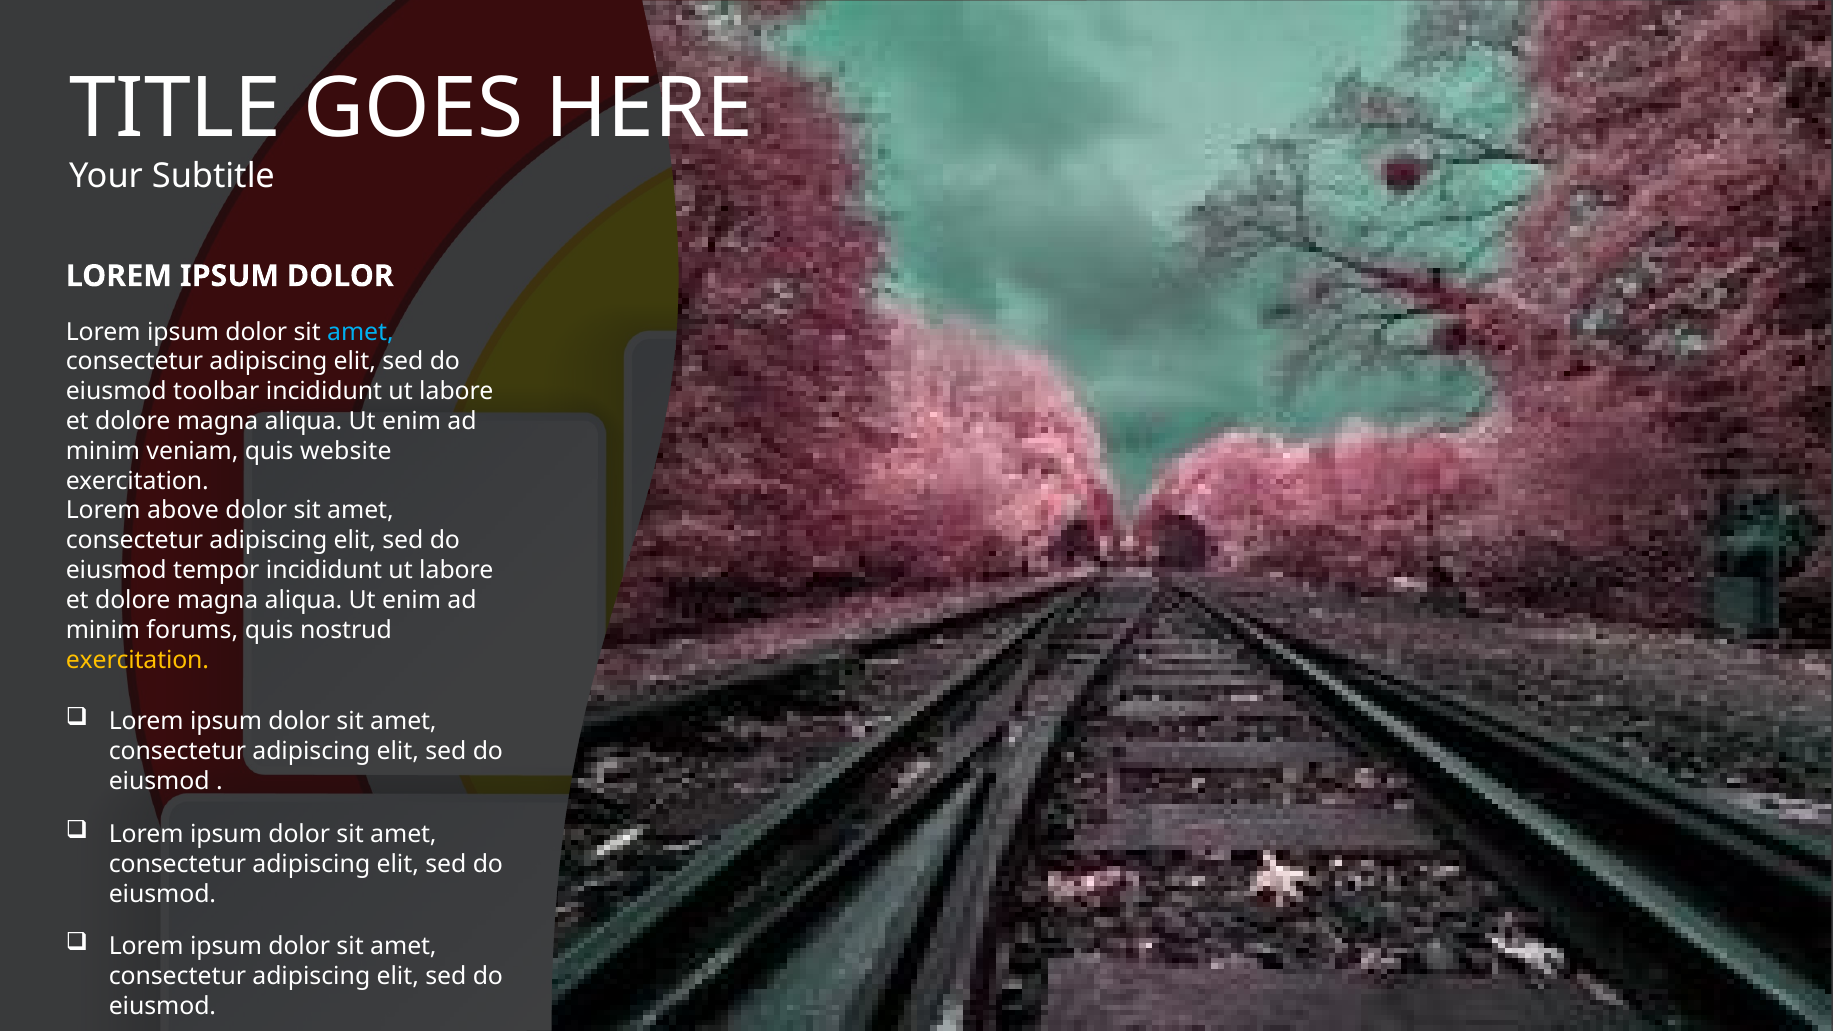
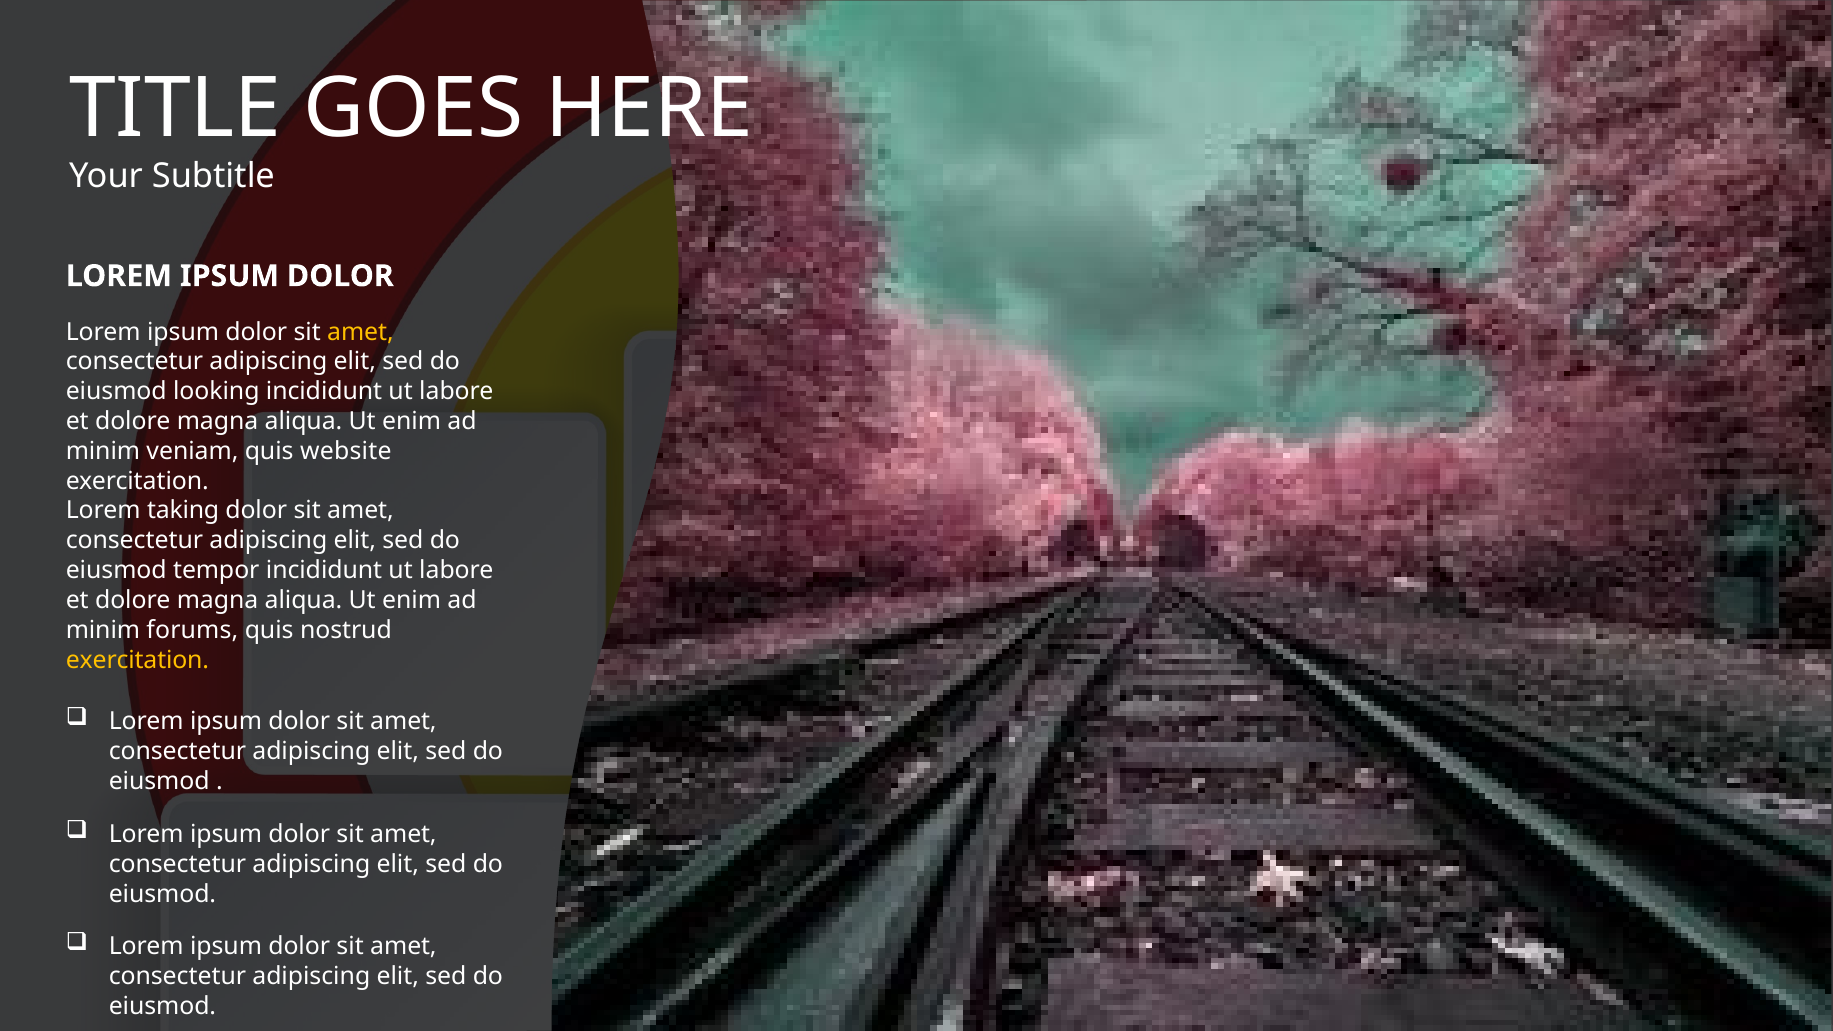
amet colour: light blue -> yellow (360, 332)
toolbar: toolbar -> looking (216, 392)
above: above -> taking (183, 511)
